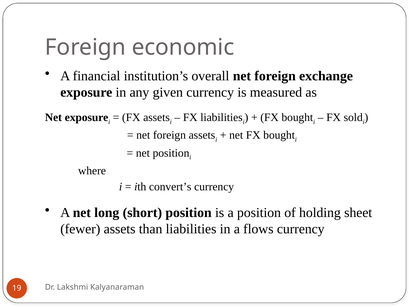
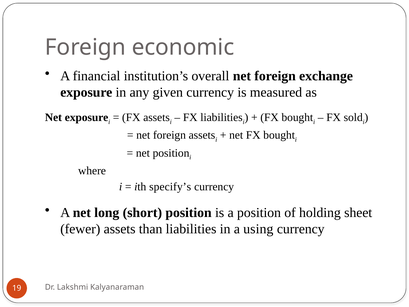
convert’s: convert’s -> specify’s (170, 187)
flows: flows -> using (258, 229)
